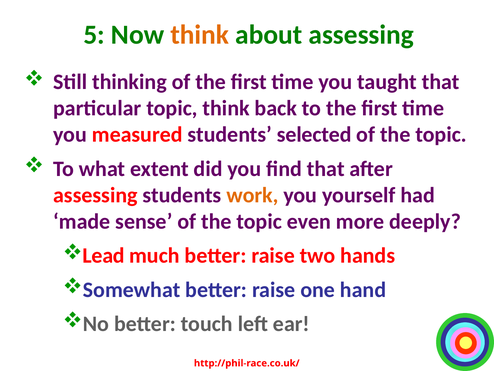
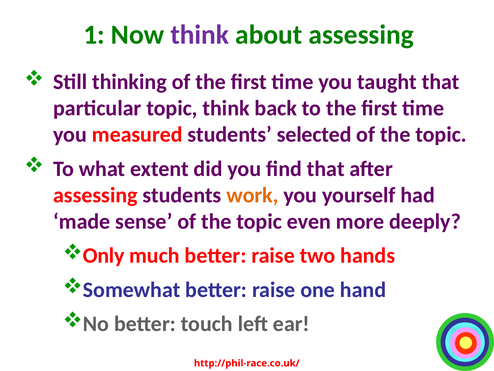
5: 5 -> 1 (94, 35)
think colour: orange -> purple (200, 35)
Lead: Lead -> Only (104, 255)
